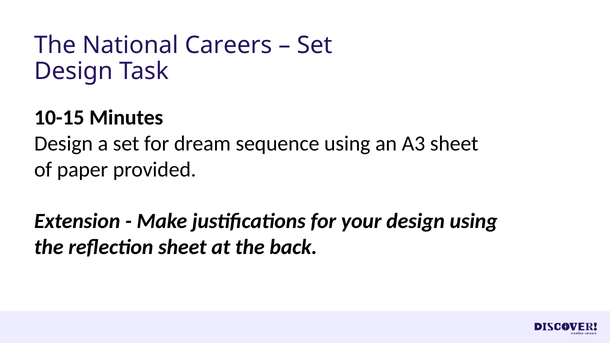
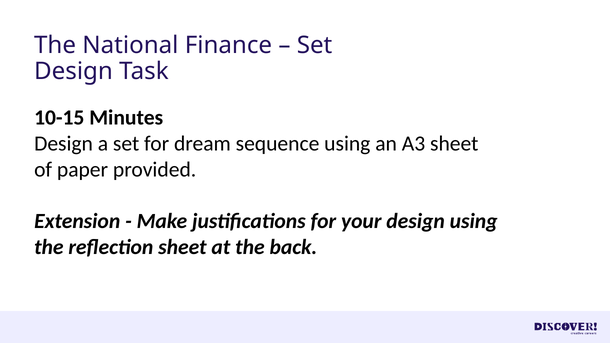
Careers: Careers -> Finance (228, 45)
